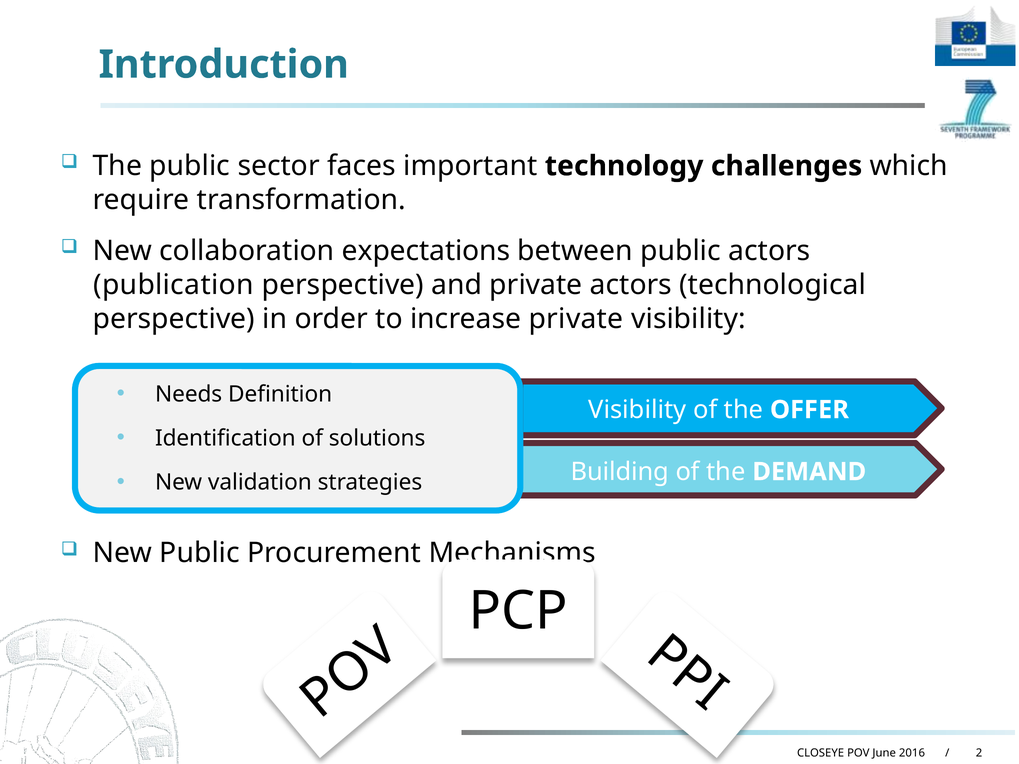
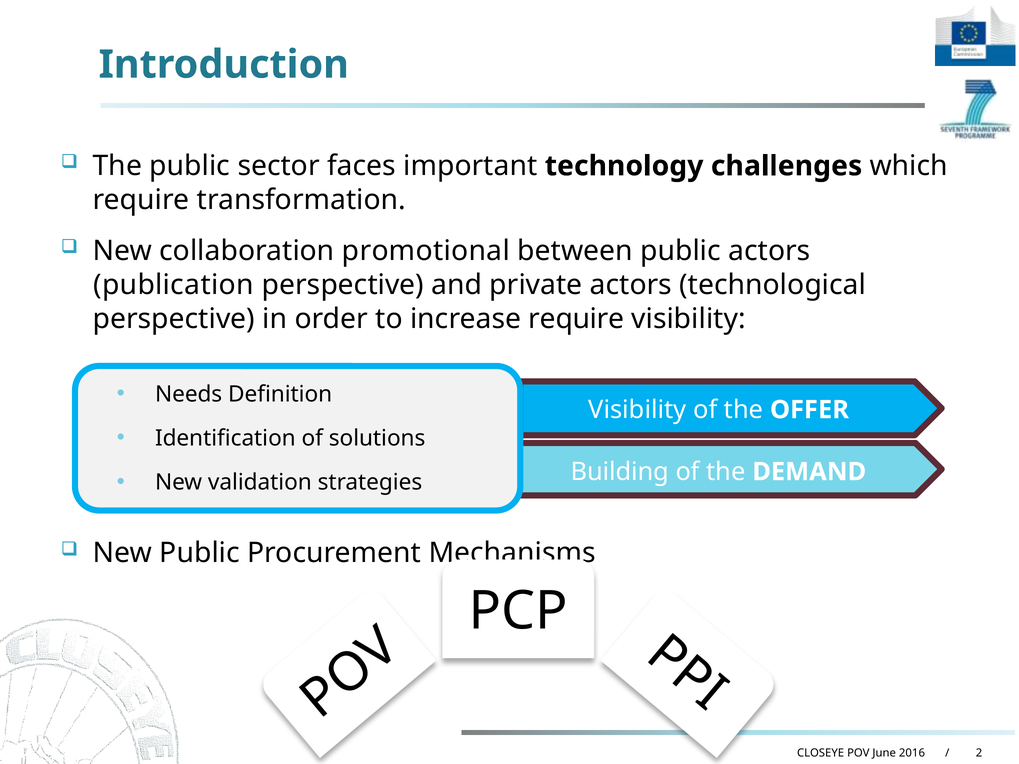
expectations: expectations -> promotional (426, 251)
increase private: private -> require (576, 319)
